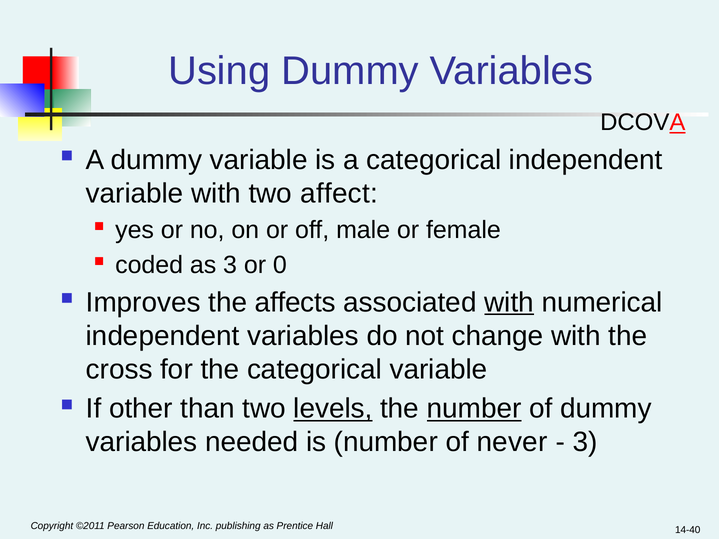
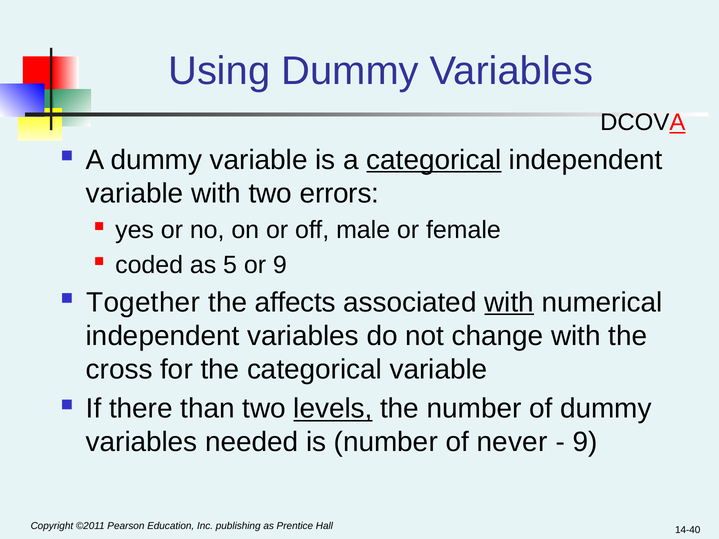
categorical underline: none -> present (434, 160)
affect: affect -> errors (339, 193)
as 3: 3 -> 5 (230, 265)
or 0: 0 -> 9 (280, 265)
Improves: Improves -> Together (143, 303)
other: other -> there (141, 409)
number underline: present -> none (474, 409)
3: 3 -> 9 (585, 442)
